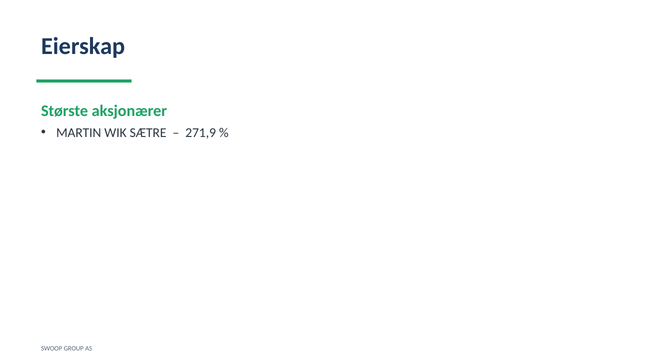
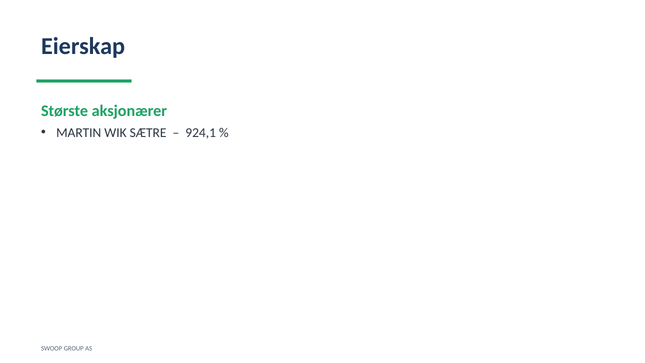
271,9: 271,9 -> 924,1 (201, 133)
